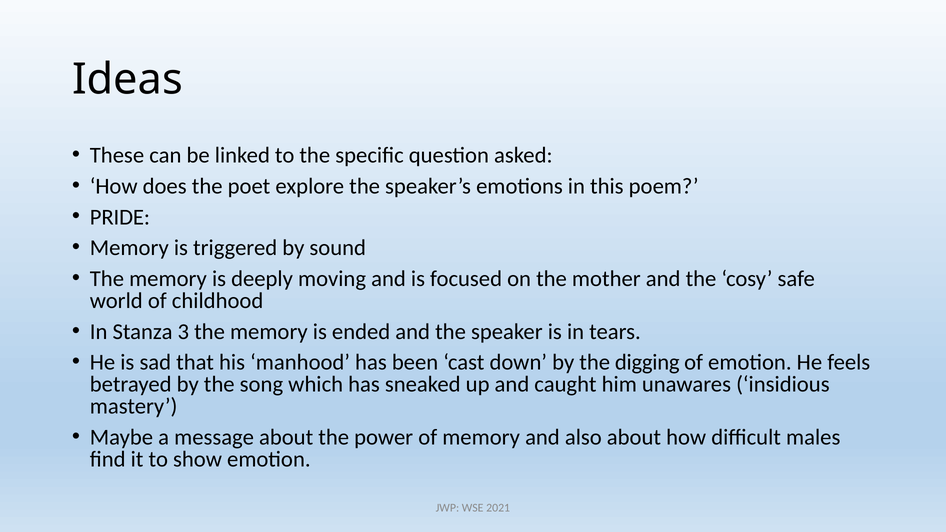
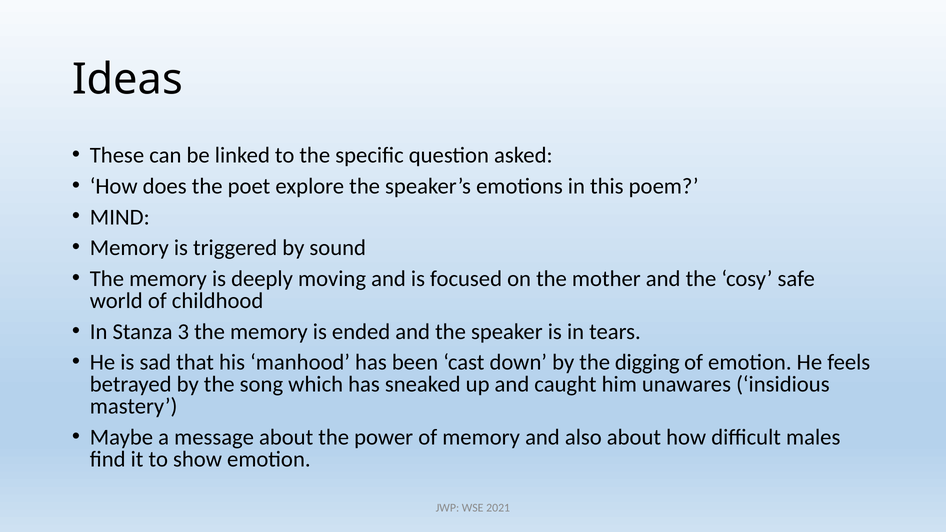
PRIDE: PRIDE -> MIND (120, 217)
